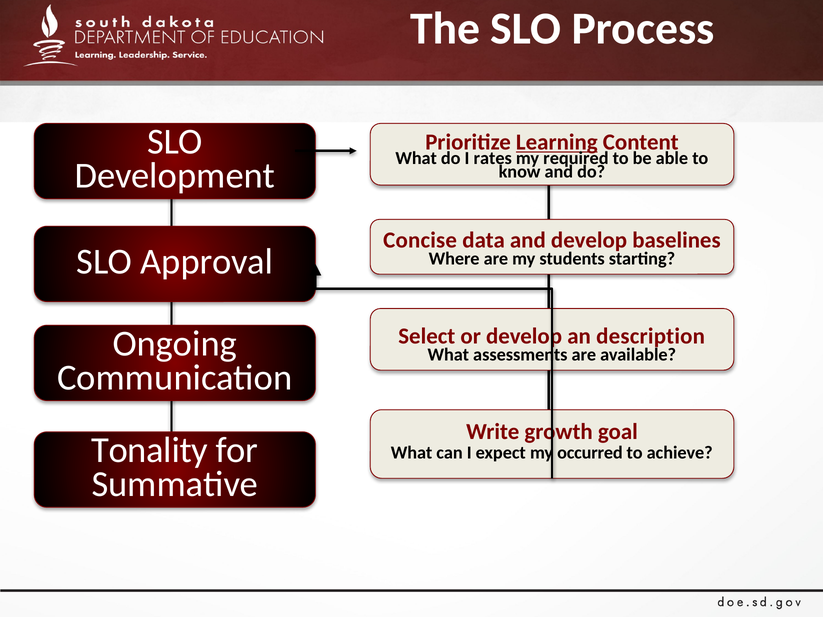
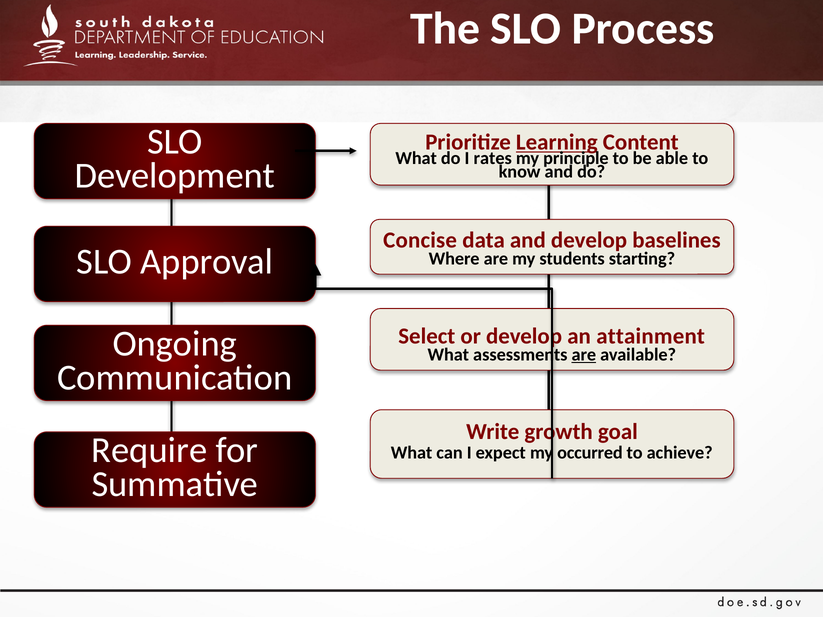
required: required -> principle (576, 158)
description: description -> attainment (651, 336)
are underline: none -> present (584, 355)
Tonality: Tonality -> Require (149, 450)
